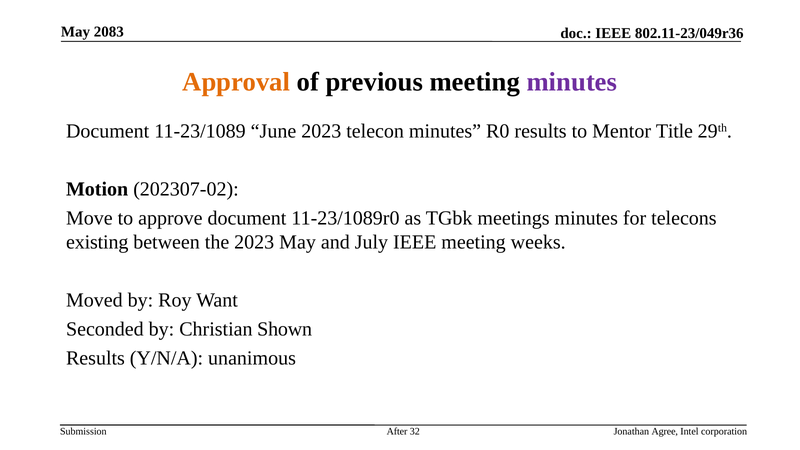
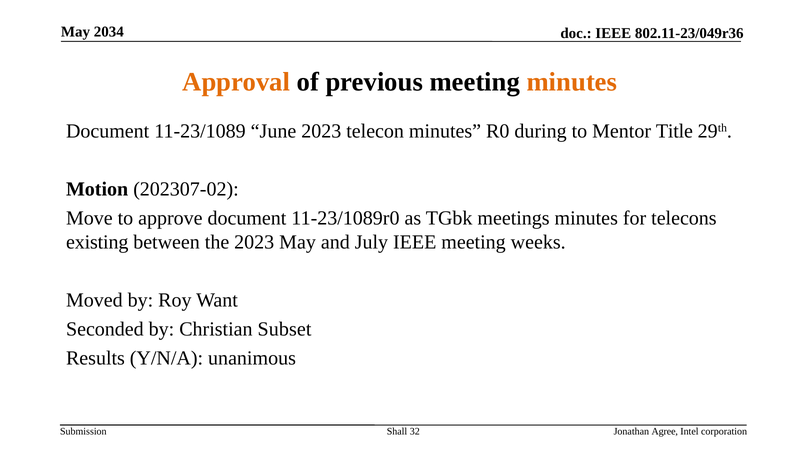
2083: 2083 -> 2034 (109, 32)
minutes colour: purple -> orange (572, 82)
R0 results: results -> during (541, 131)
Shown: Shown -> Subset (284, 329)
After: After -> Shall (397, 432)
